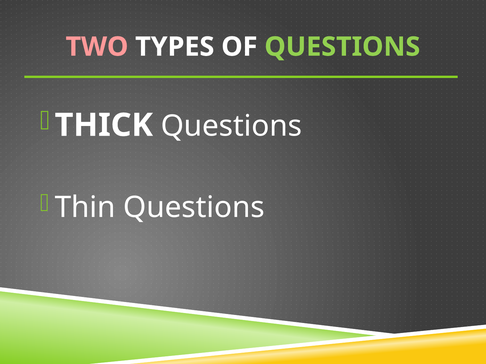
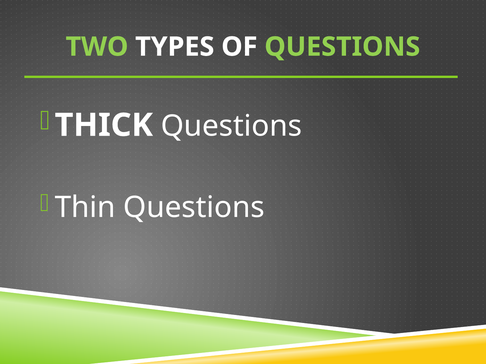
TWO colour: pink -> light green (97, 47)
